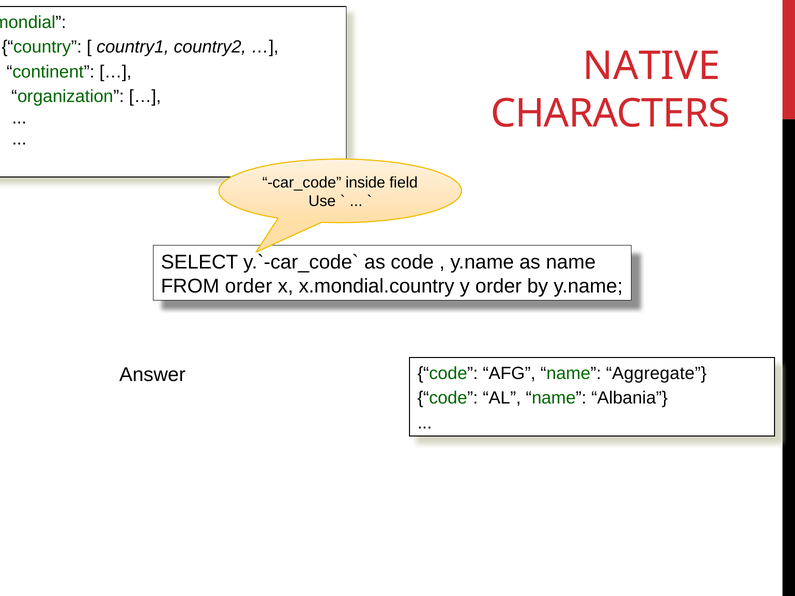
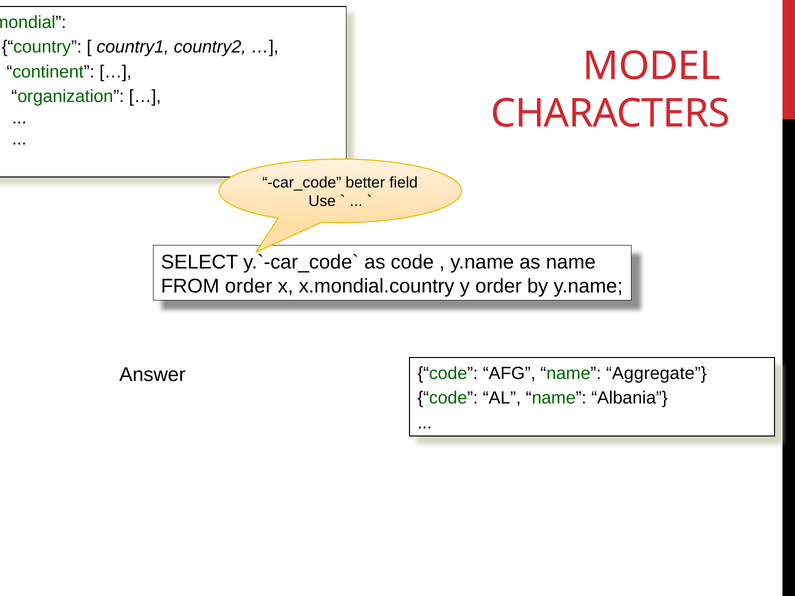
NATIVE: NATIVE -> MODEL (652, 66)
inside: inside -> better (365, 183)
